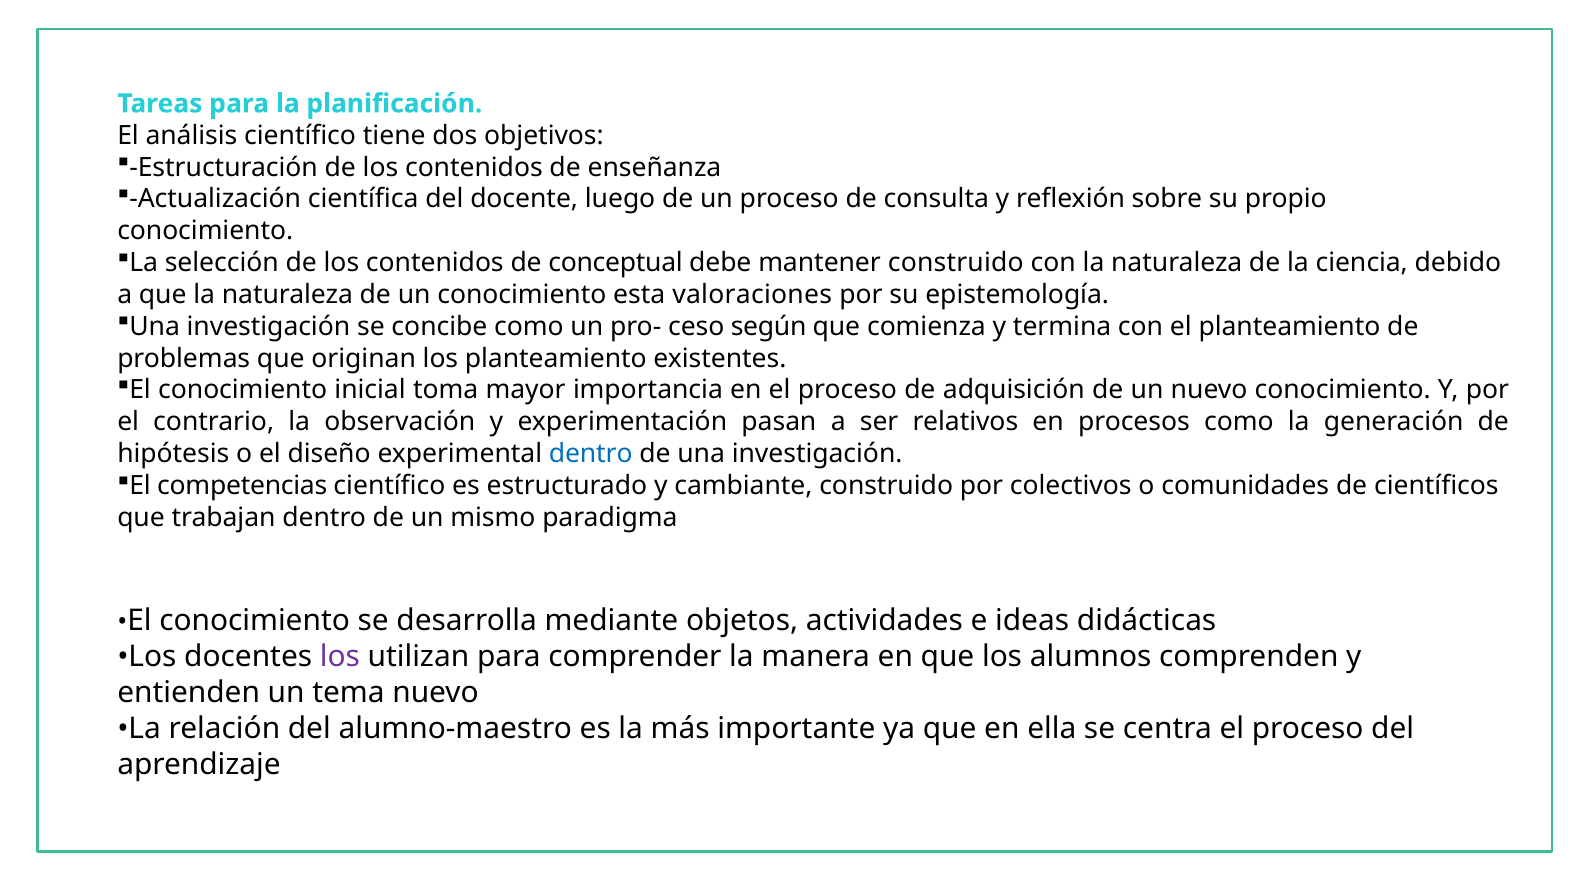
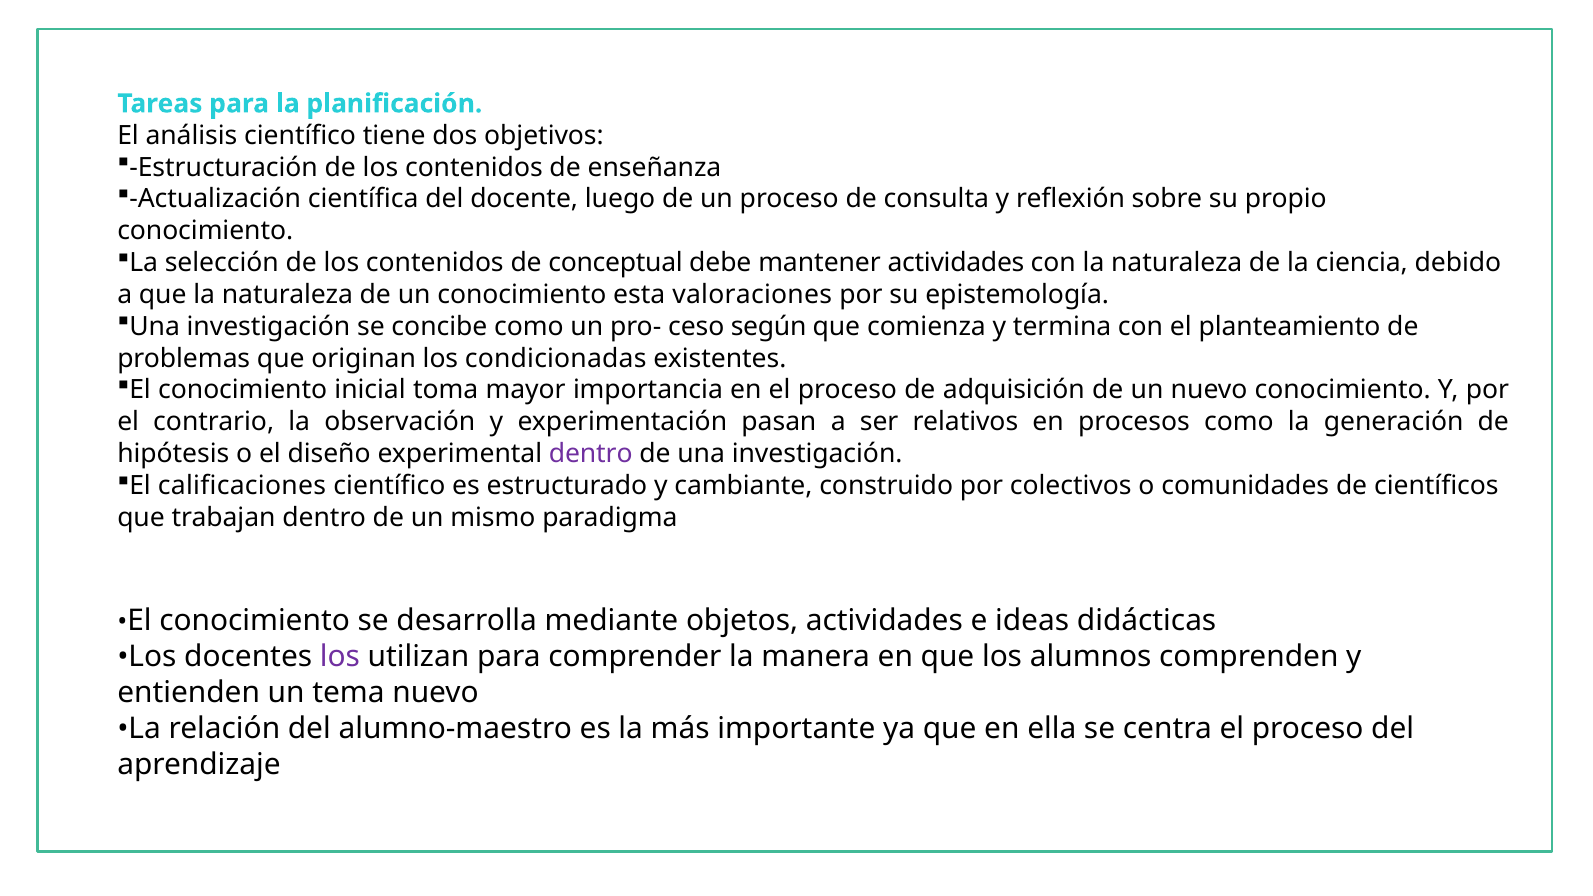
mantener construido: construido -> actividades (956, 263)
los planteamiento: planteamiento -> condicionadas (556, 358)
dentro colour: blue -> purple (591, 454)
competencias: competencias -> calificaciones (242, 486)
